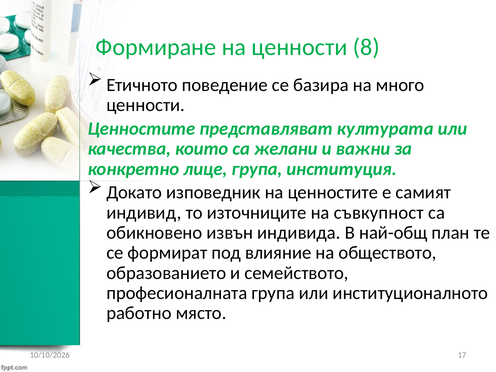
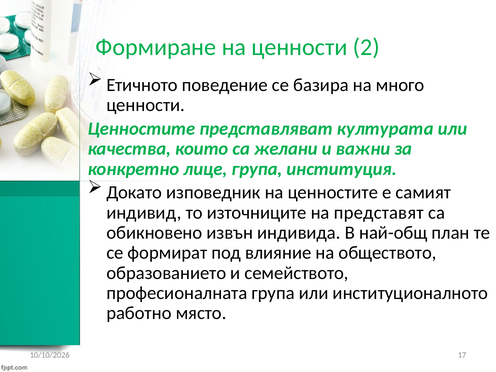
8: 8 -> 2 (366, 47)
съвкупност: съвкупност -> представят (379, 213)
